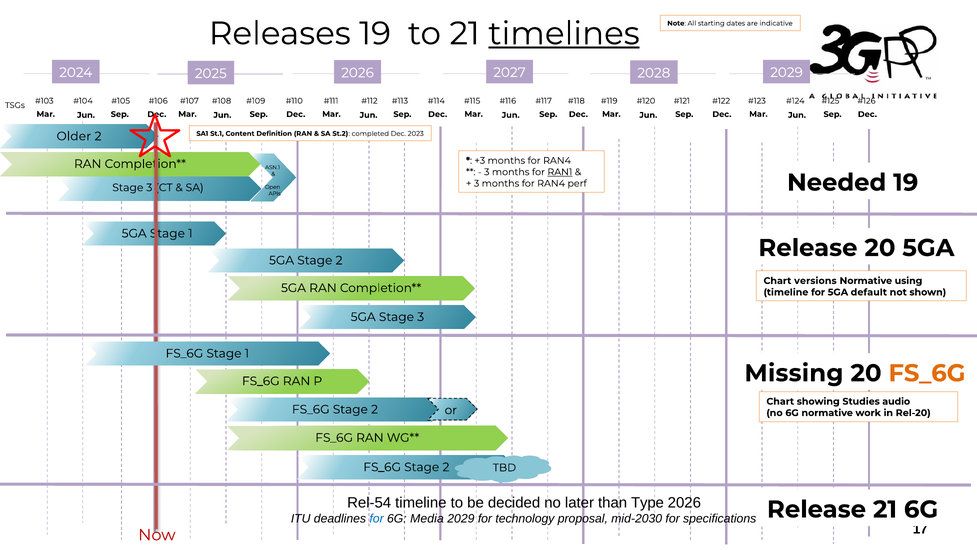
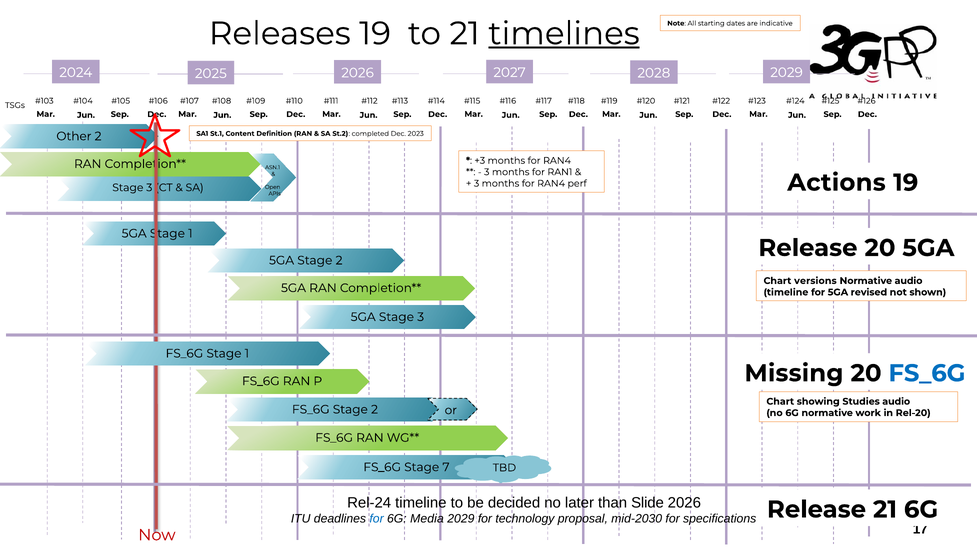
Older: Older -> Other (74, 136)
RAN1 underline: present -> none (560, 172)
Needed: Needed -> Actions (837, 182)
Normative using: using -> audio (909, 281)
default: default -> revised (869, 292)
FS_6G colour: orange -> blue (927, 373)
2: 2 -> 7 (446, 467)
Rel-54: Rel-54 -> Rel-24 (369, 502)
Type: Type -> Slide (648, 502)
